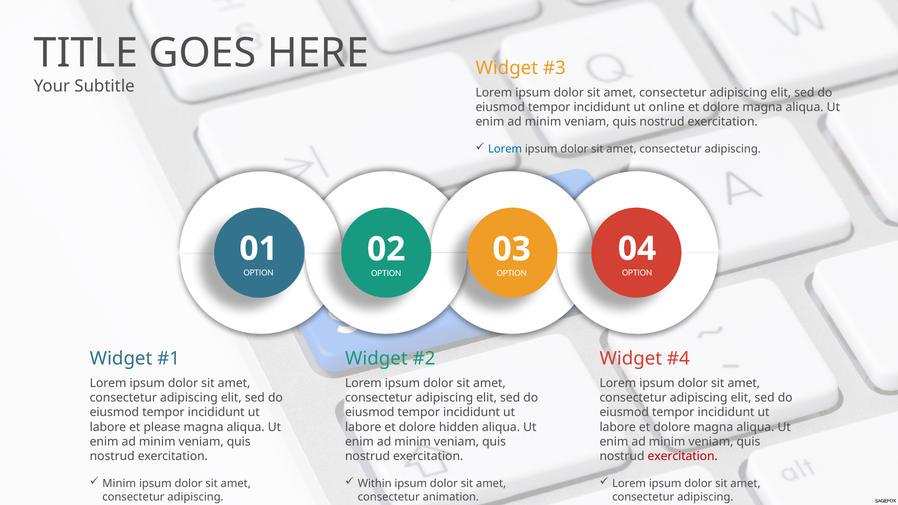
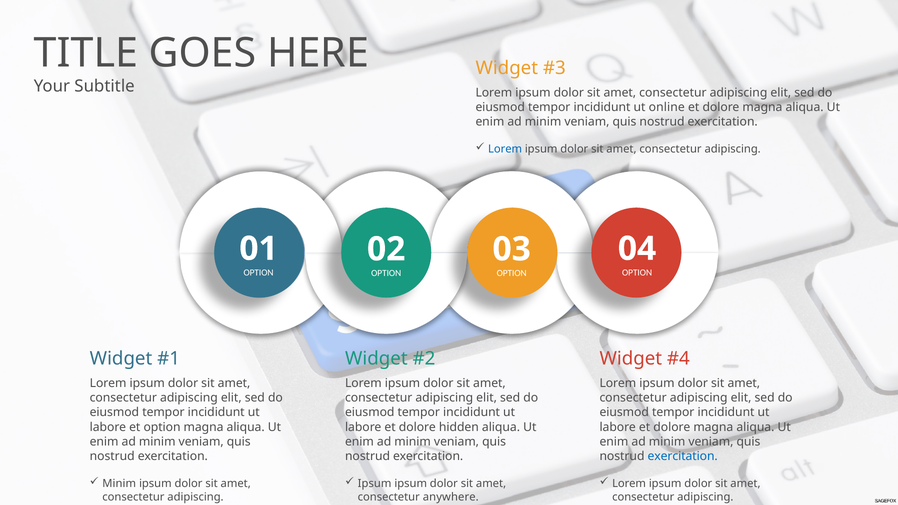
et please: please -> option (162, 427)
exercitation colour: red -> blue (683, 456)
Within: Within -> Ipsum (375, 484)
animation: animation -> anywhere (451, 497)
